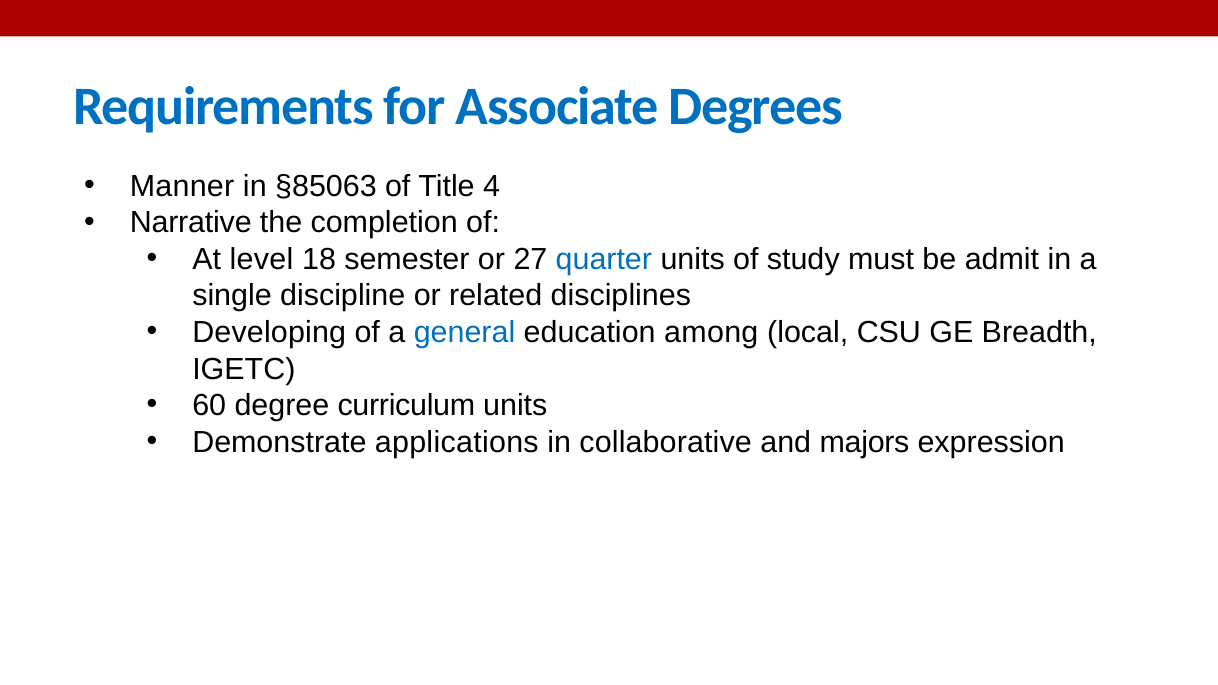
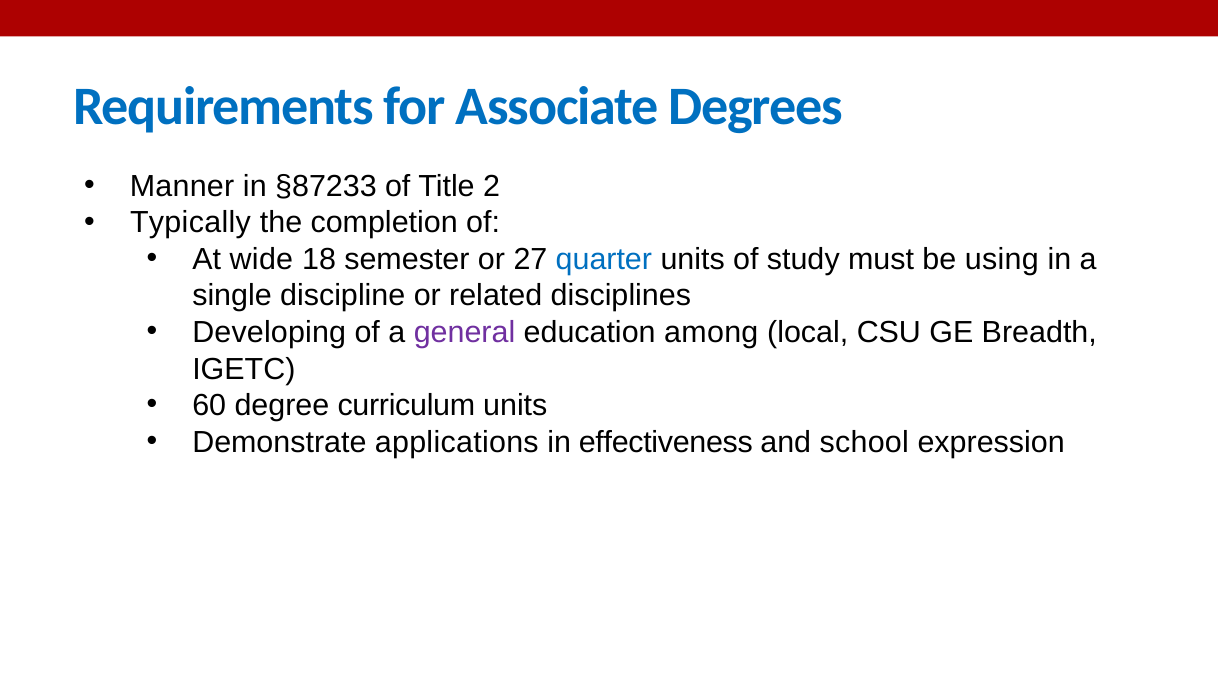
§85063: §85063 -> §87233 (326, 186)
4: 4 -> 2 (492, 186)
Narrative: Narrative -> Typically (190, 223)
level: level -> wide (261, 259)
admit: admit -> using (1002, 259)
general colour: blue -> purple (465, 333)
collaborative: collaborative -> effectiveness (666, 442)
majors: majors -> school (864, 442)
